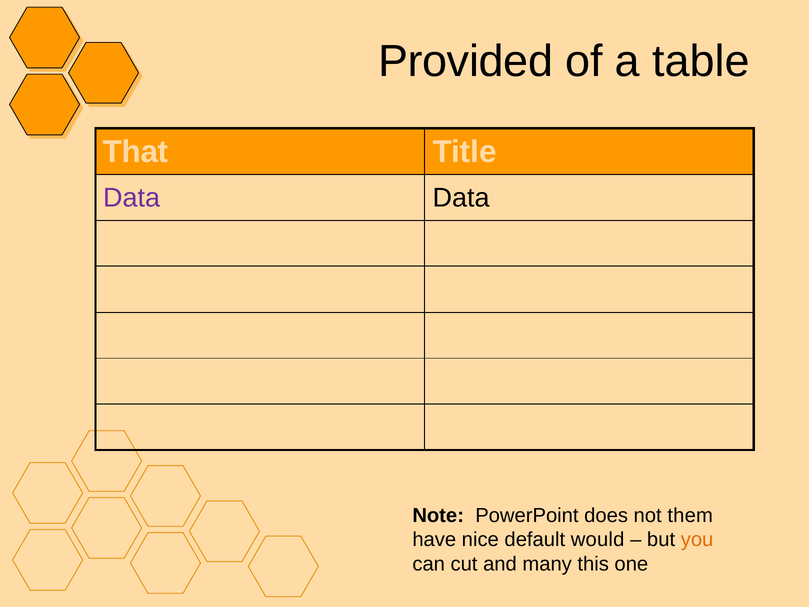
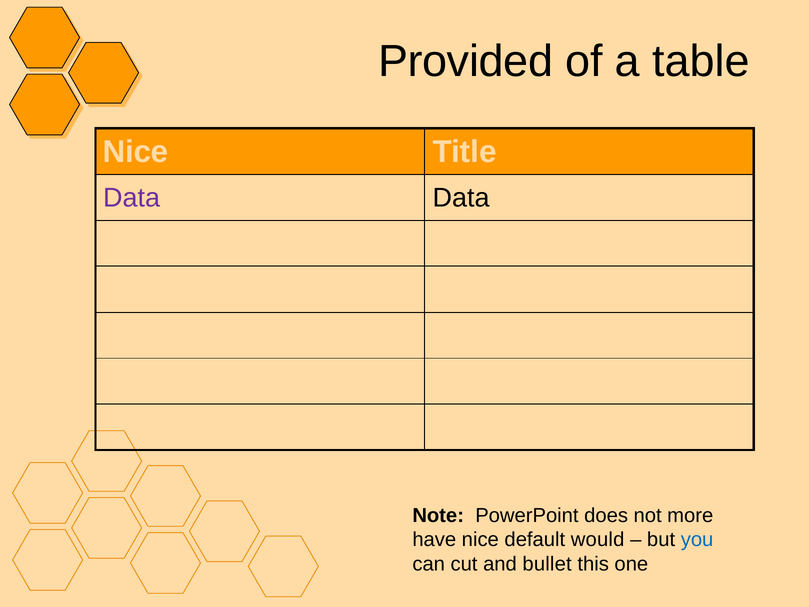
That: That -> Nice (136, 152)
them: them -> more (690, 515)
you colour: orange -> blue (697, 539)
many: many -> bullet (547, 564)
